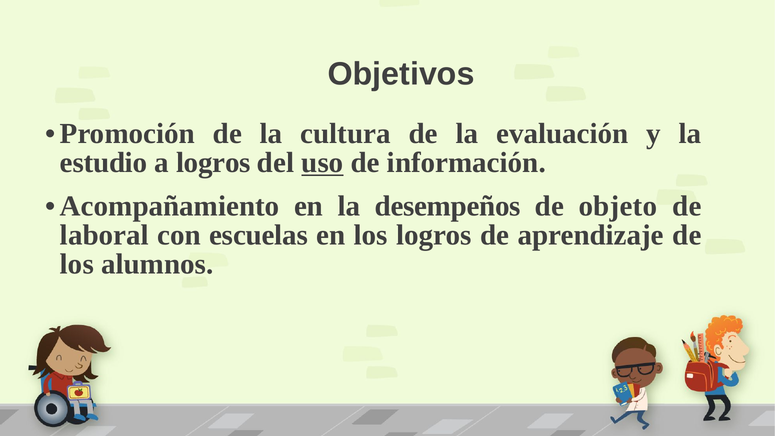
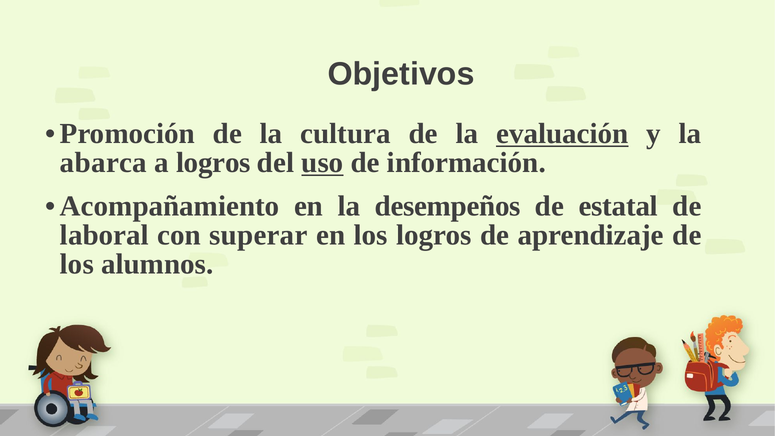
evaluación underline: none -> present (562, 134)
estudio: estudio -> abarca (103, 163)
objeto: objeto -> estatal (618, 206)
escuelas: escuelas -> superar (258, 235)
